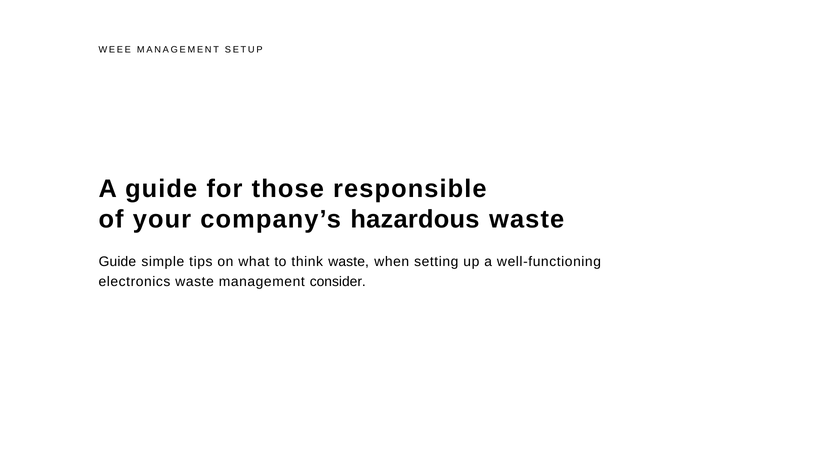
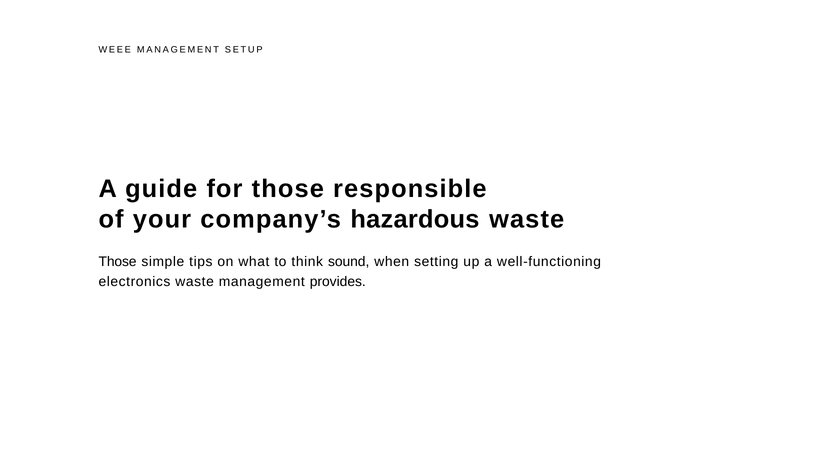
Guide: Guide -> Those (118, 262)
think waste: waste -> sound (349, 262)
consider: consider -> provides (338, 282)
